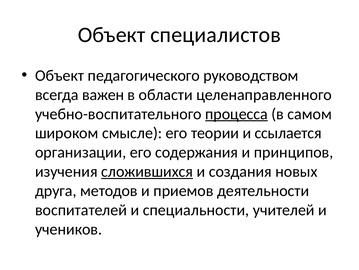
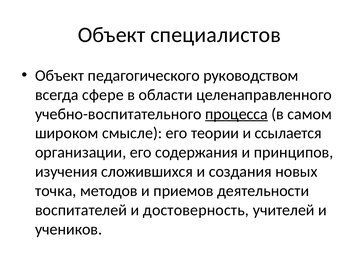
важен: важен -> сфере (103, 94)
сложившихся underline: present -> none (147, 171)
друга: друга -> точка (56, 190)
специальности: специальности -> достоверность (196, 209)
